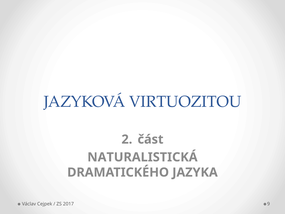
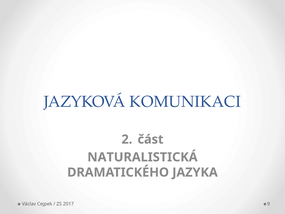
VIRTUOZITOU: VIRTUOZITOU -> KOMUNIKACI (185, 102)
